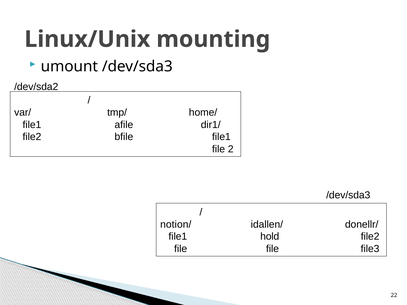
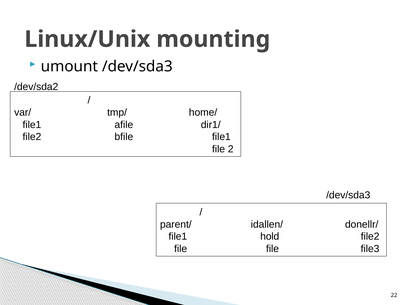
notion/: notion/ -> parent/ (176, 225)
